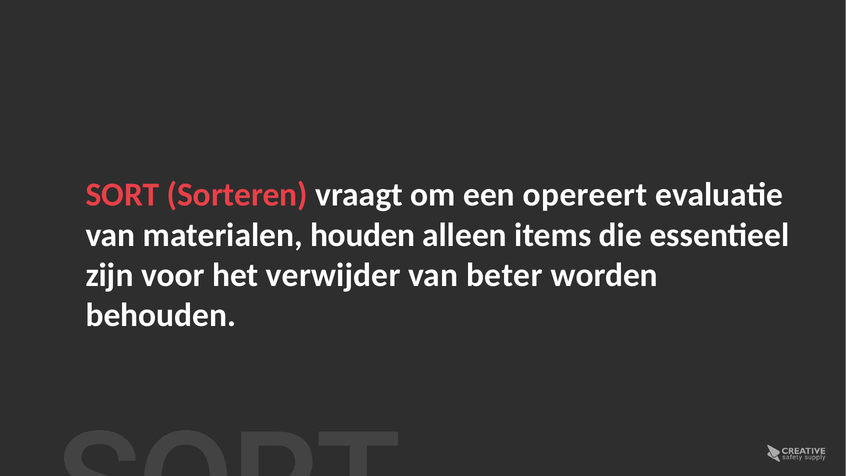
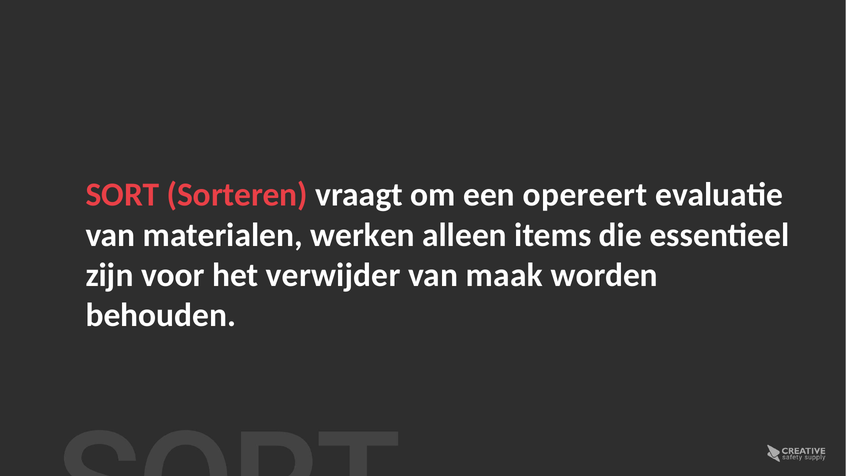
houden: houden -> werken (363, 235)
beter: beter -> maak (504, 275)
